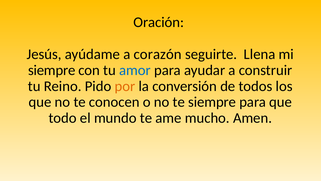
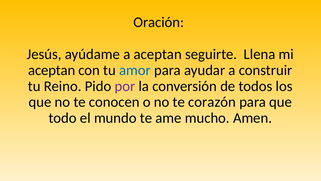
a corazón: corazón -> aceptan (158, 54)
siempre: siempre -> aceptan (52, 70)
por colour: orange -> purple (125, 86)
te siempre: siempre -> corazón (212, 102)
